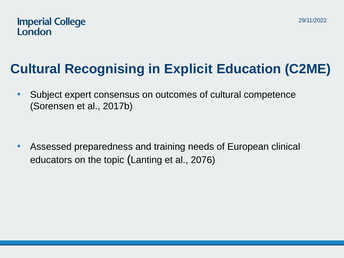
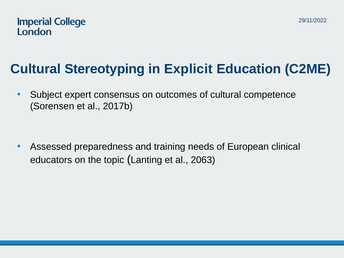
Recognising: Recognising -> Stereotyping (105, 69)
2076: 2076 -> 2063 (203, 160)
